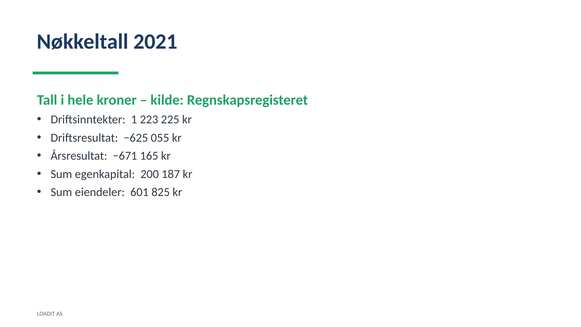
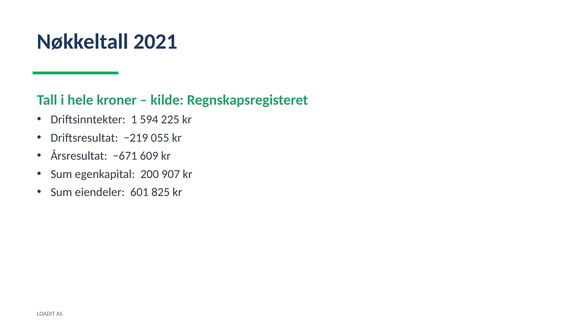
223: 223 -> 594 (149, 119)
−625: −625 -> −219 (136, 138)
165: 165 -> 609 (149, 156)
187: 187 -> 907 (171, 174)
